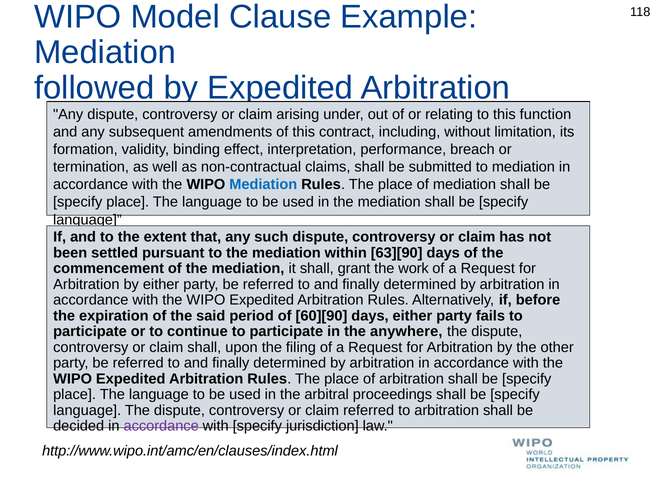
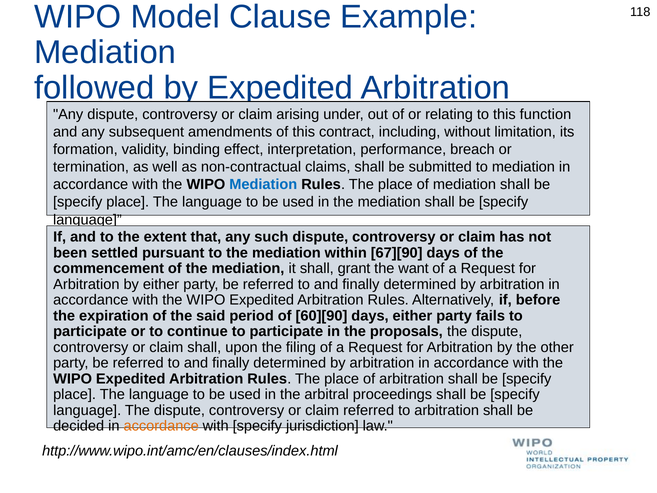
63][90: 63][90 -> 67][90 (397, 253)
work: work -> want (414, 268)
anywhere: anywhere -> proposals (406, 331)
accordance colour: purple -> orange (161, 426)
